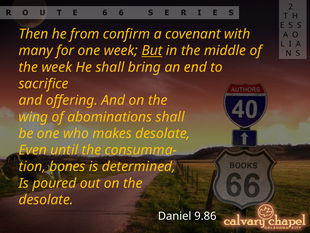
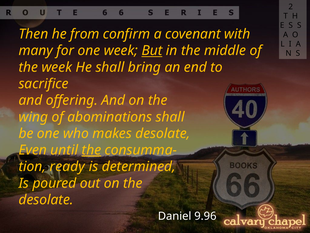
the underline: none -> present (91, 150)
bones: bones -> ready (67, 166)
9.86: 9.86 -> 9.96 (205, 216)
